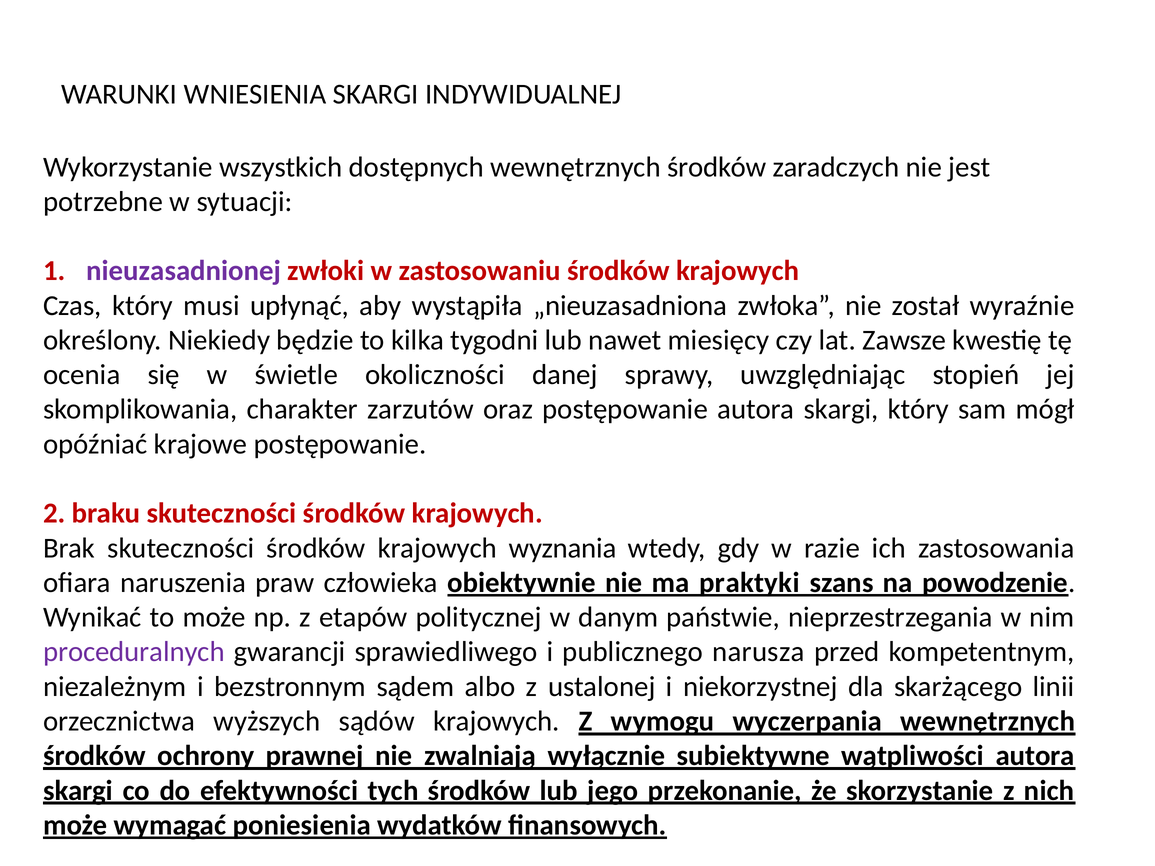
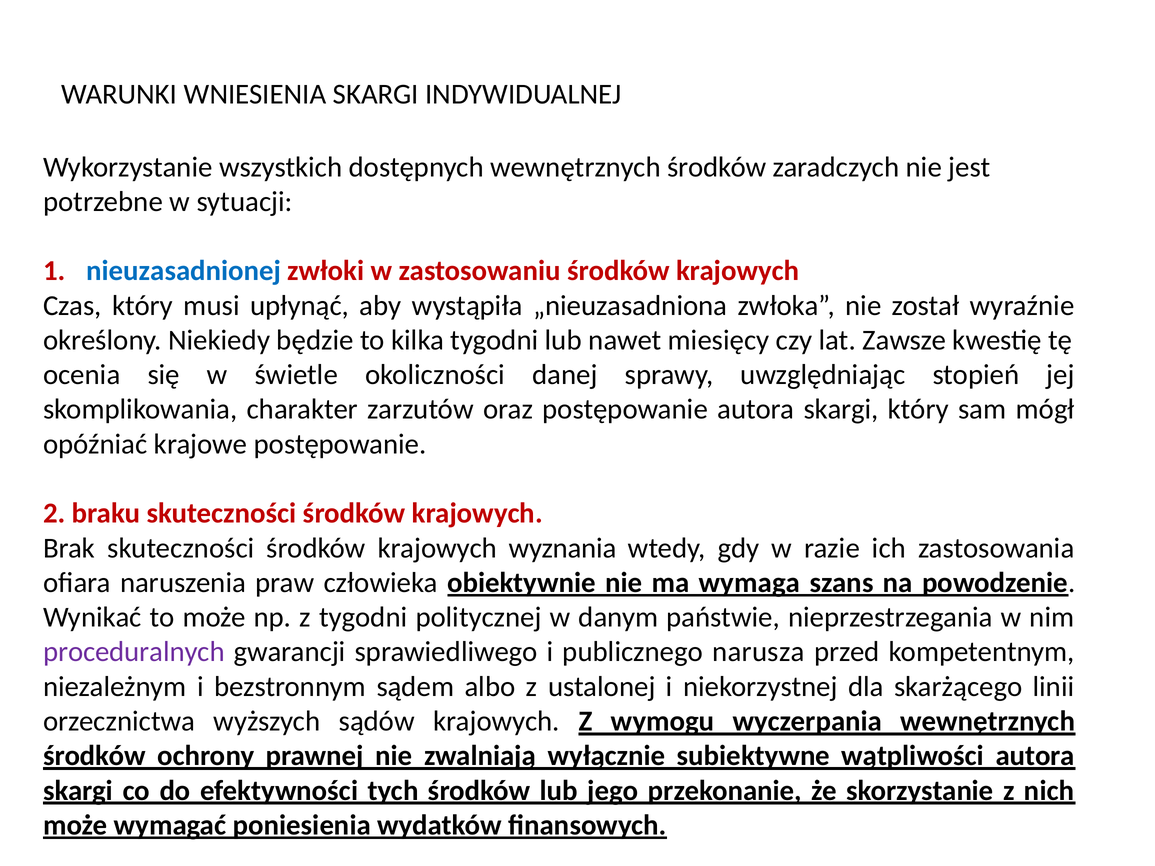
nieuzasadnionej colour: purple -> blue (184, 271)
praktyki: praktyki -> wymaga (749, 583)
z etapów: etapów -> tygodni (363, 617)
